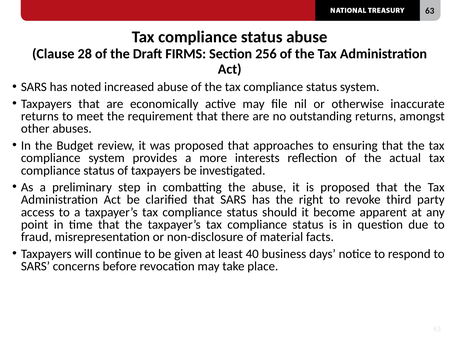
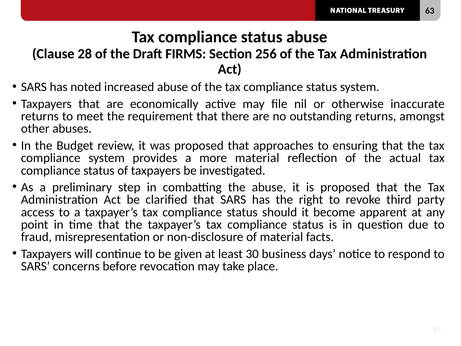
more interests: interests -> material (257, 158)
40: 40 -> 30 (252, 254)
